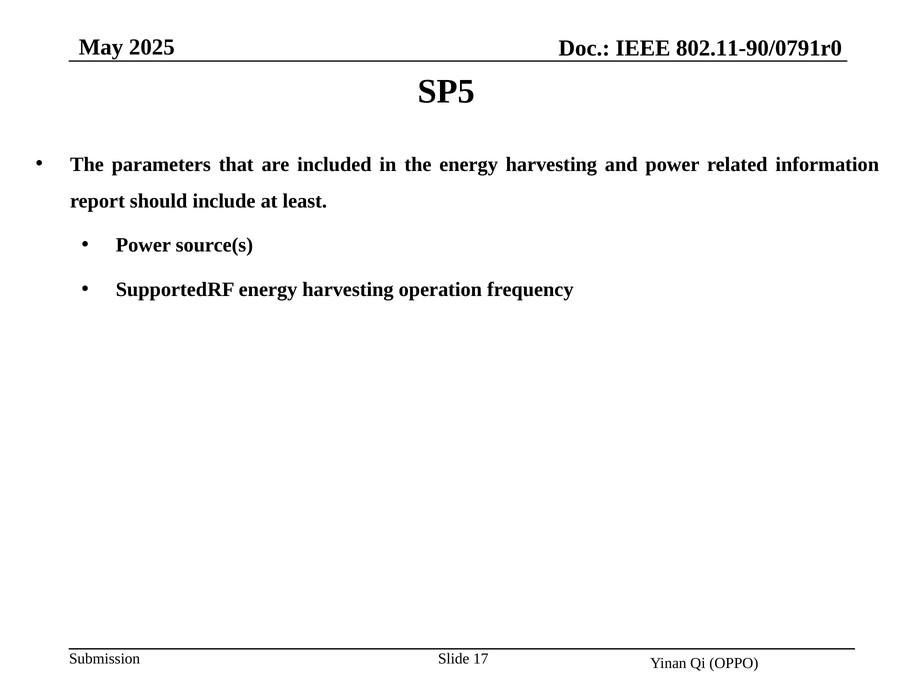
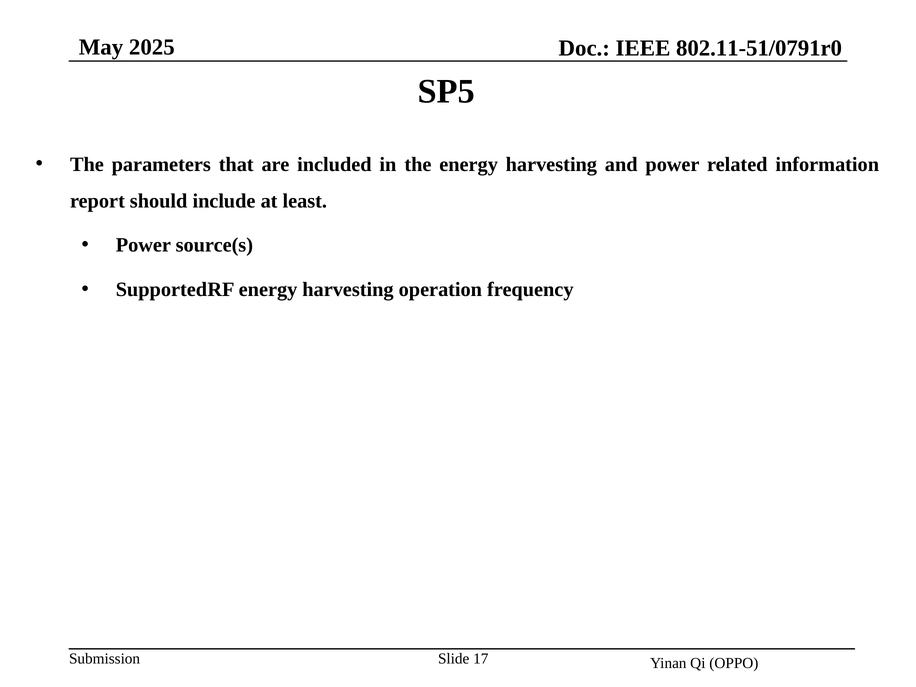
802.11-90/0791r0: 802.11-90/0791r0 -> 802.11-51/0791r0 (759, 48)
